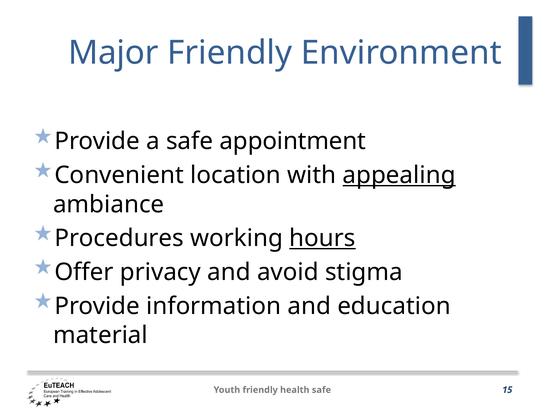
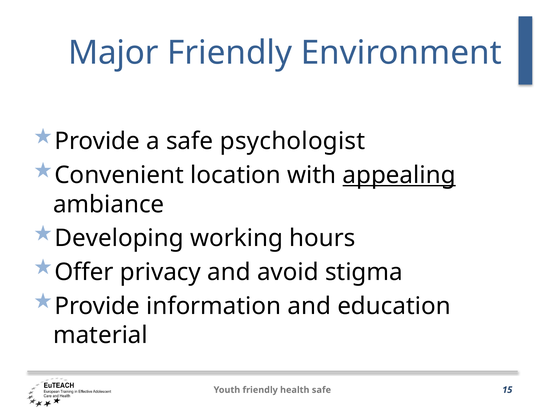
appointment: appointment -> psychologist (293, 141)
Procedures: Procedures -> Developing (119, 238)
hours underline: present -> none (322, 238)
